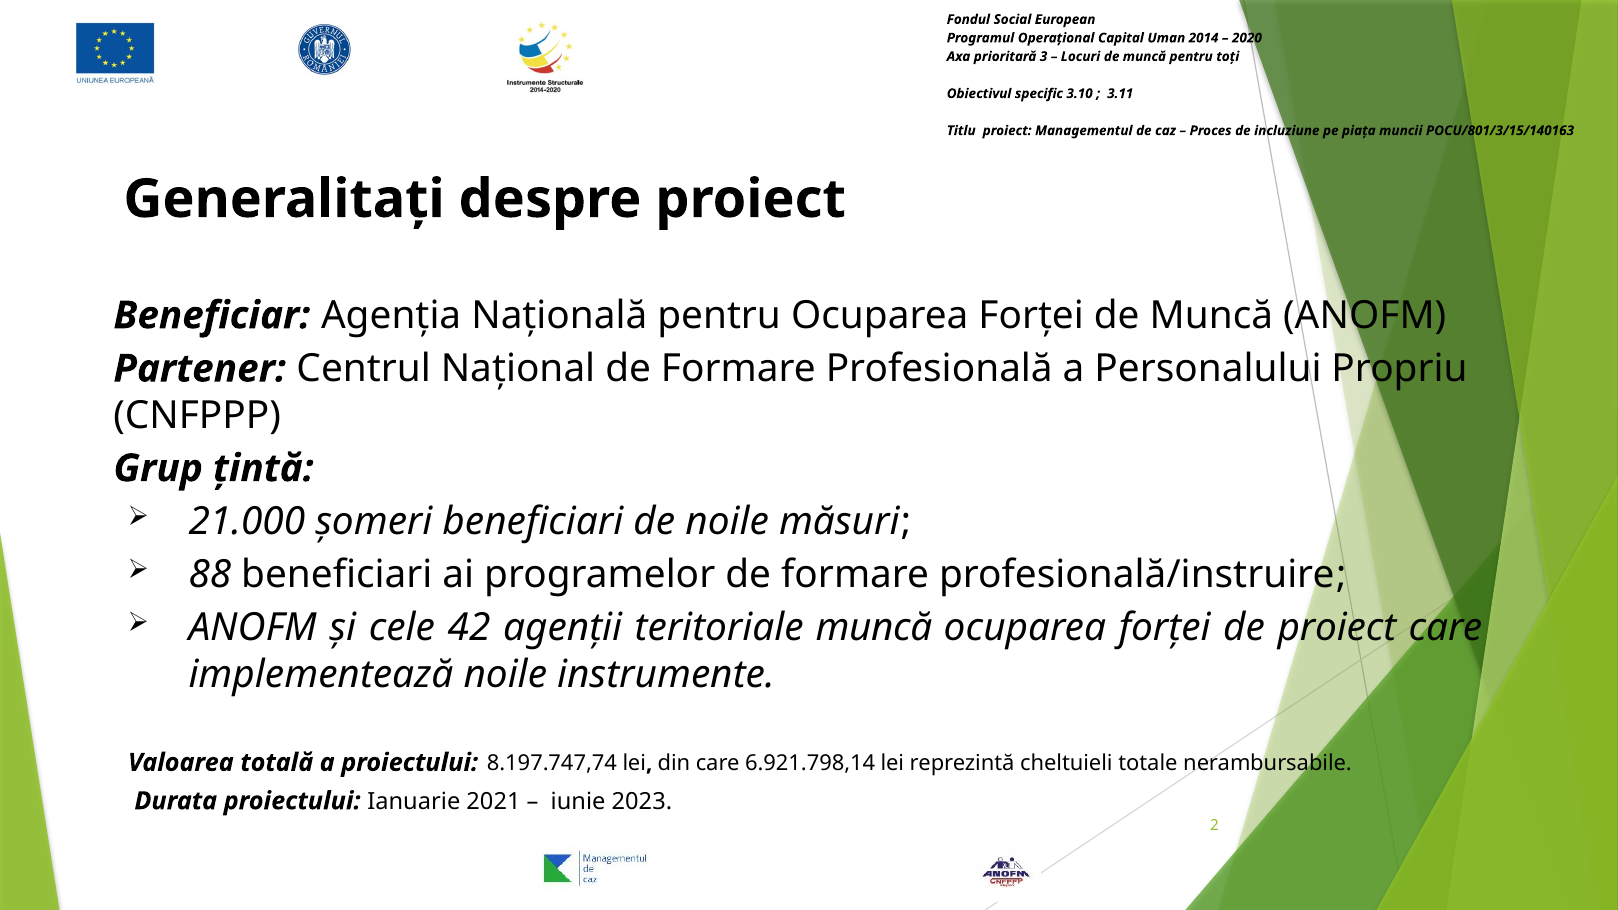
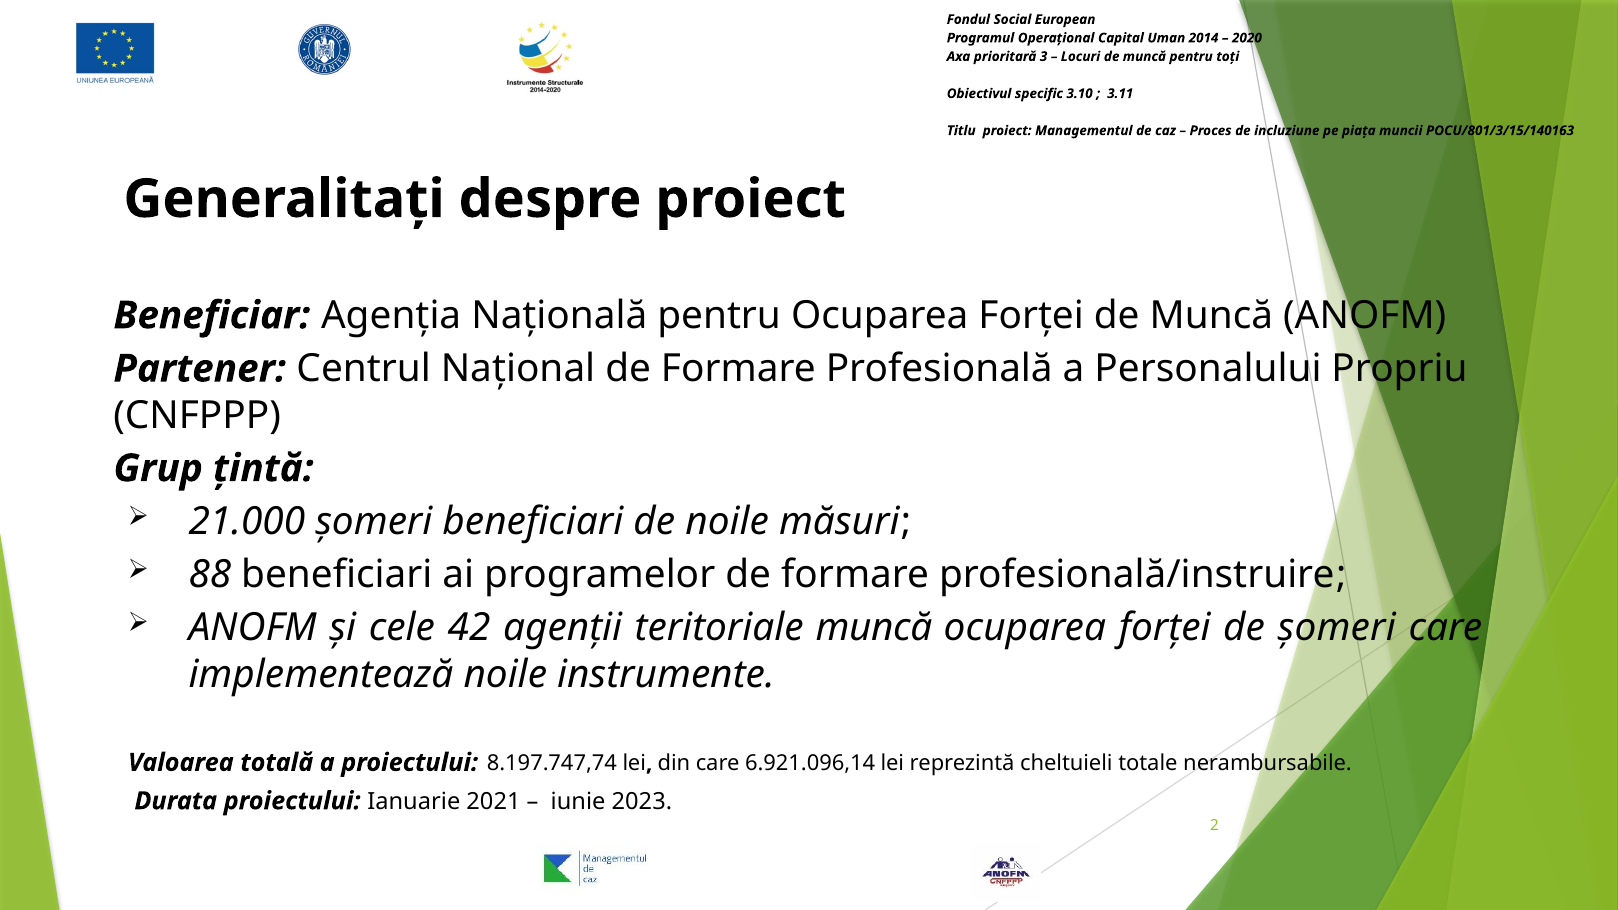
de proiect: proiect -> șomeri (1337, 628)
6.921.798,14: 6.921.798,14 -> 6.921.096,14 (810, 764)
